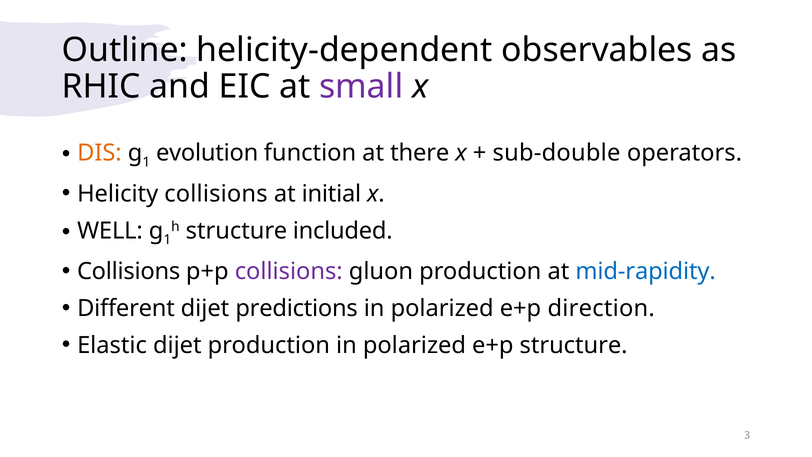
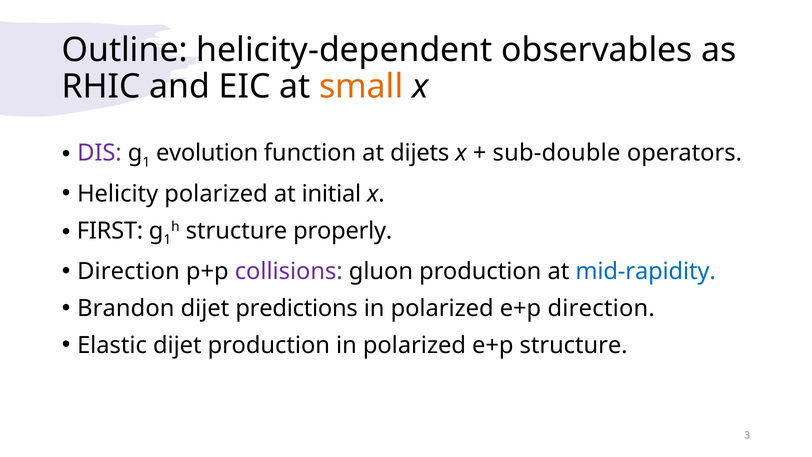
small colour: purple -> orange (361, 86)
DIS colour: orange -> purple (99, 153)
there: there -> dijets (420, 153)
Helicity collisions: collisions -> polarized (216, 194)
WELL: WELL -> FIRST (110, 231)
included: included -> properly (343, 231)
Collisions: Collisions -> Direction (128, 271)
Different: Different -> Brandon (126, 308)
